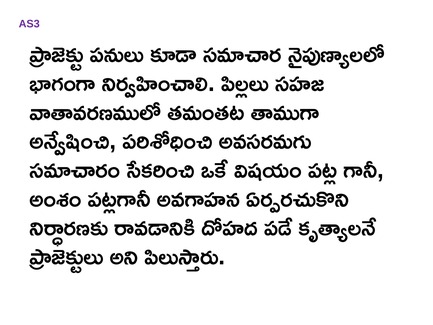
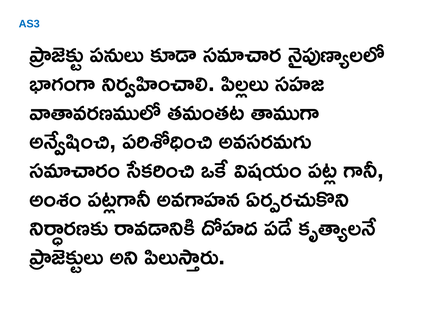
AS3 colour: purple -> blue (29, 24)
